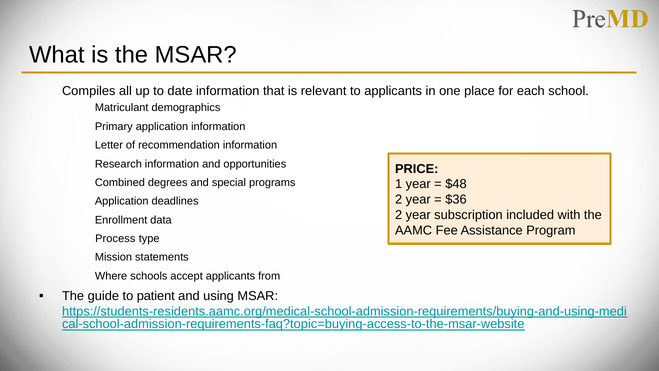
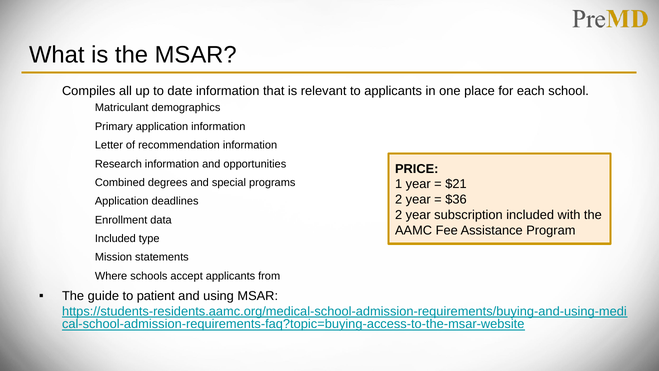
$48: $48 -> $21 (456, 184)
Process: Process -> Included (115, 238)
